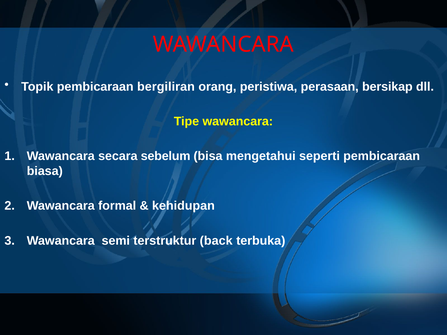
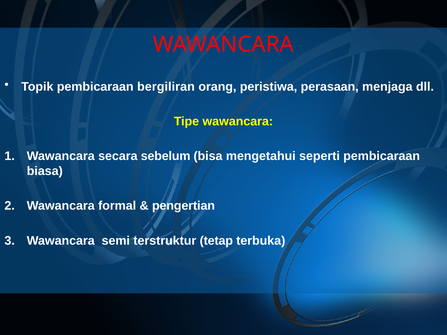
bersikap: bersikap -> menjaga (387, 87)
kehidupan: kehidupan -> pengertian (183, 206)
back: back -> tetap (216, 241)
